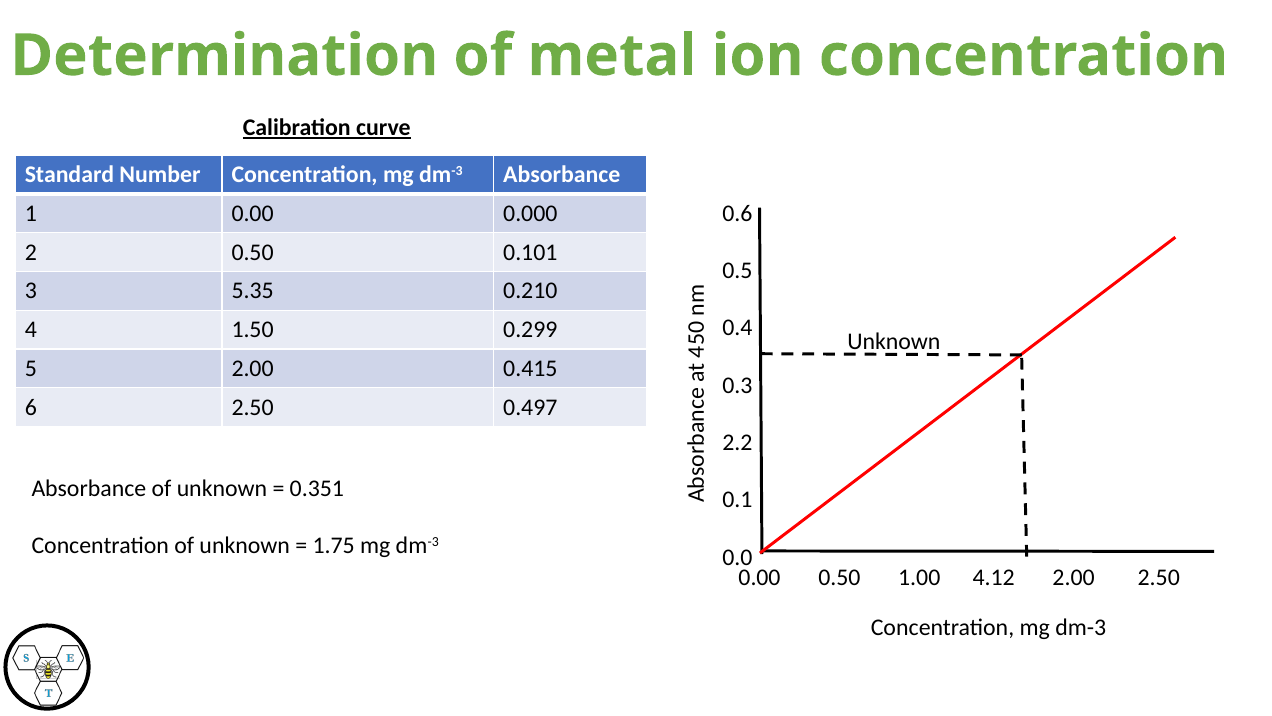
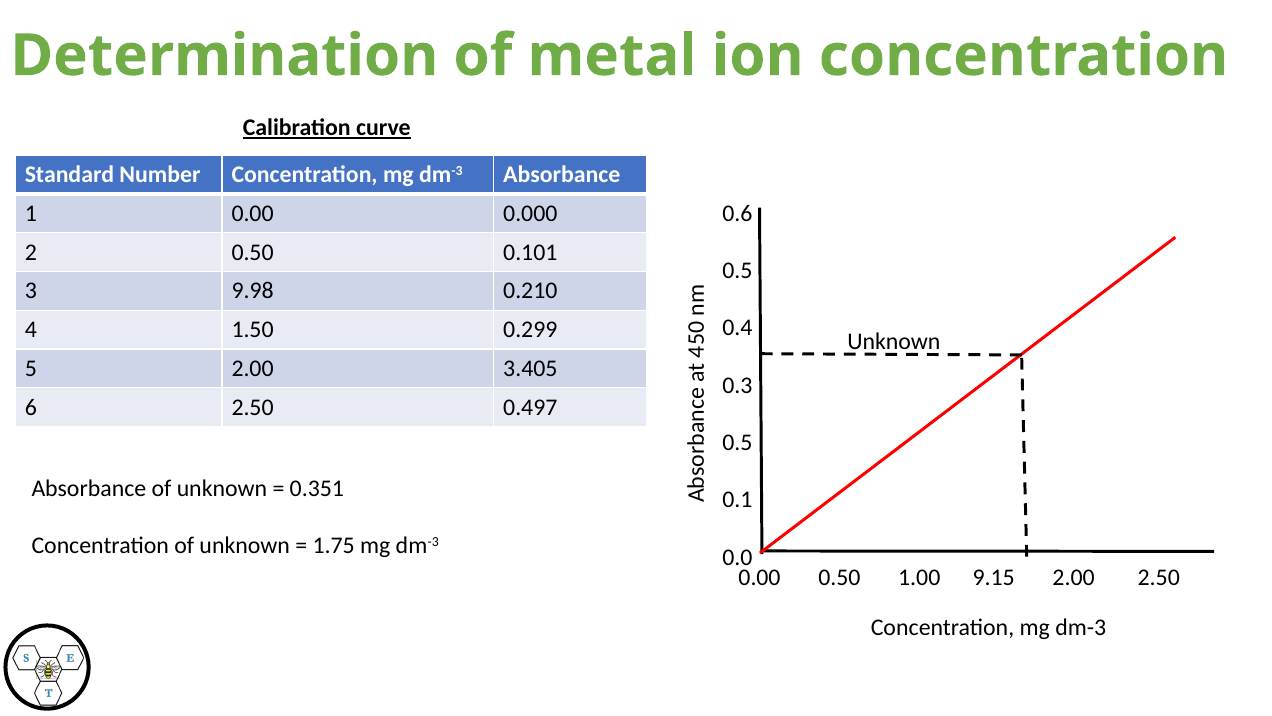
5.35: 5.35 -> 9.98 (253, 291)
0.415: 0.415 -> 3.405 (530, 368)
2.2: 2.2 -> 0.5 (737, 442)
4.12: 4.12 -> 9.15 (994, 577)
